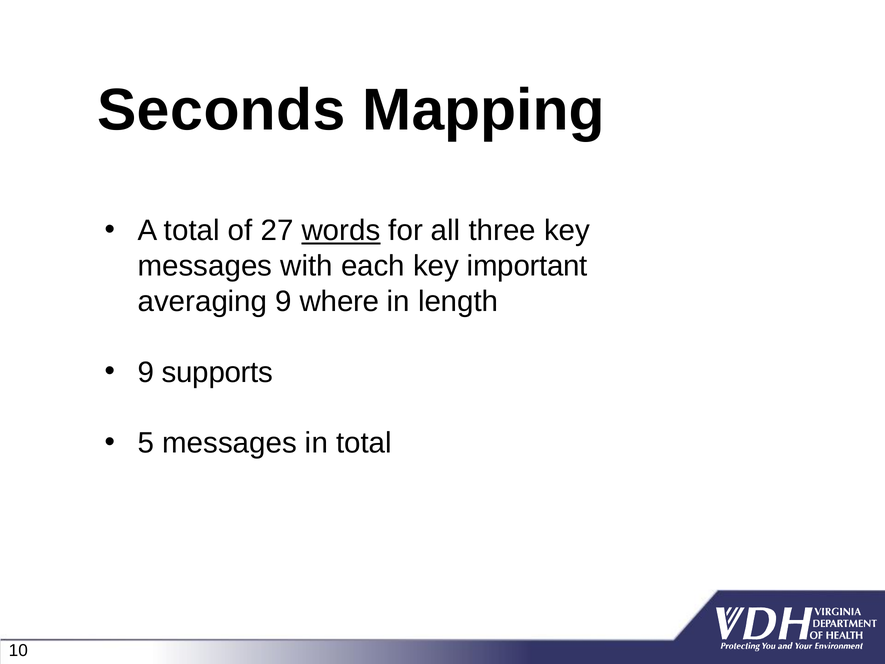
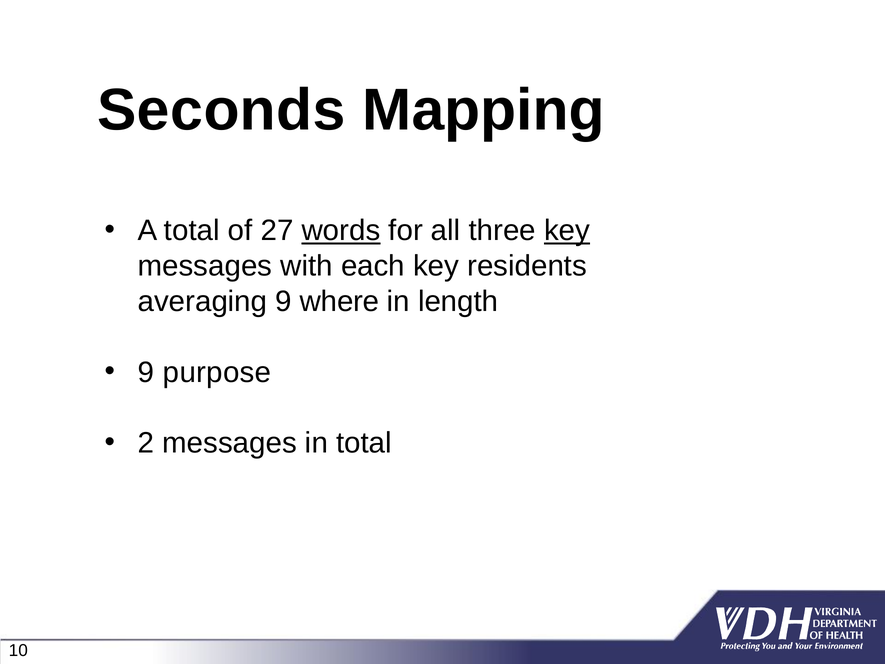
key underline: none -> present (567, 231)
important: important -> residents (527, 266)
supports: supports -> purpose (217, 372)
5: 5 -> 2 (146, 443)
